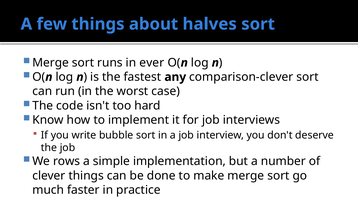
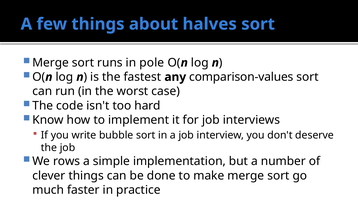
ever: ever -> pole (152, 63)
comparison-clever: comparison-clever -> comparison-values (241, 77)
